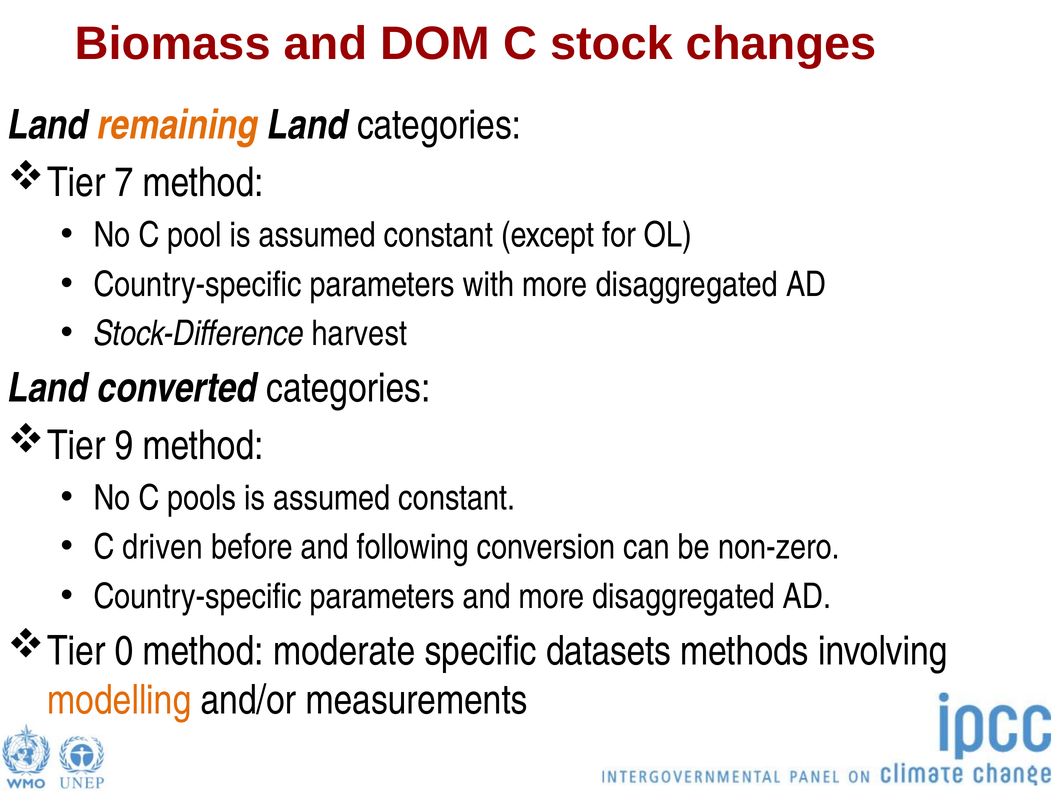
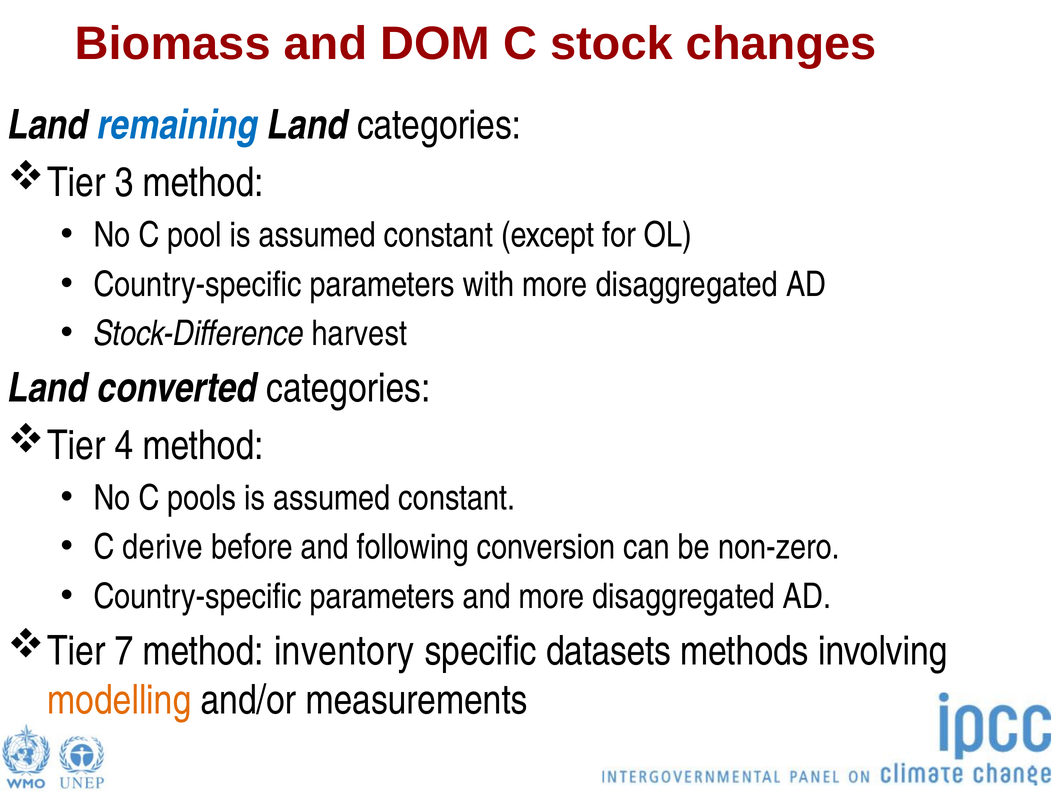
remaining colour: orange -> blue (178, 125)
7: 7 -> 3 (124, 183)
9: 9 -> 4 (124, 446)
driven: driven -> derive (163, 548)
0: 0 -> 7 (124, 652)
moderate: moderate -> inventory (344, 652)
